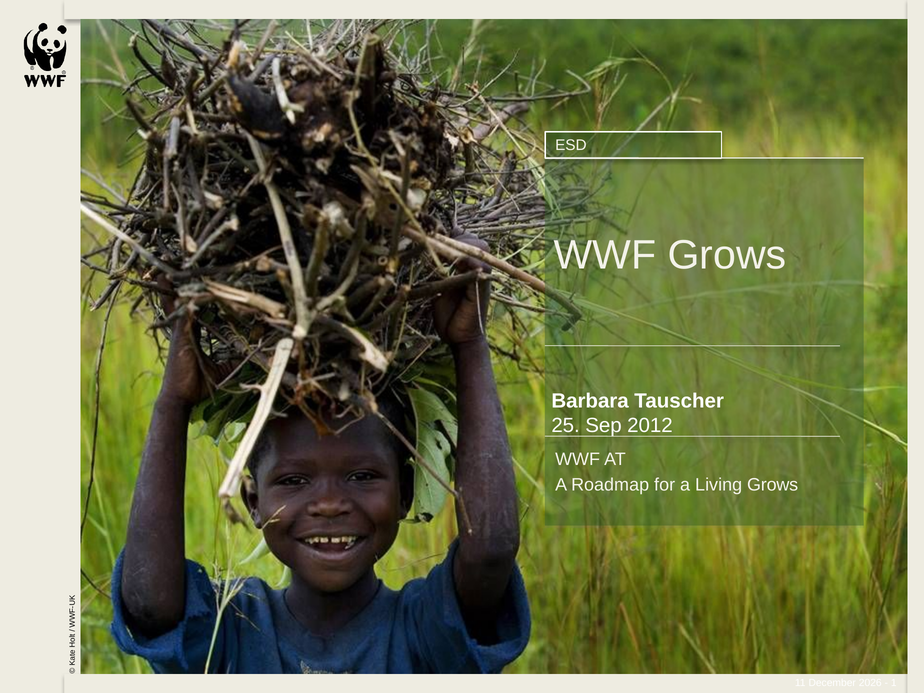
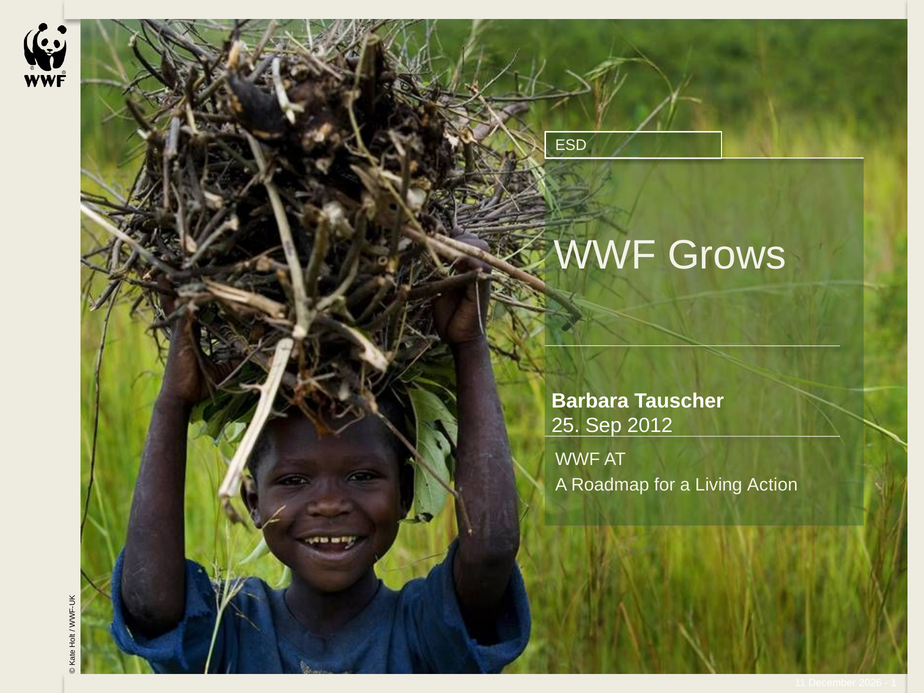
Living Grows: Grows -> Action (772, 485)
